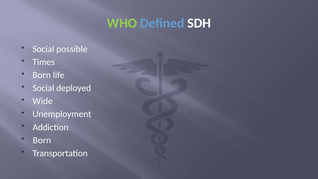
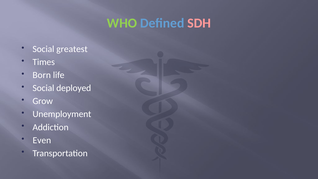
SDH colour: white -> pink (199, 23)
possible: possible -> greatest (72, 49)
Wide: Wide -> Grow (43, 101)
Born: Born -> Even (42, 140)
